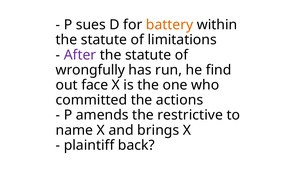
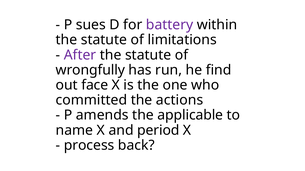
battery colour: orange -> purple (170, 25)
restrictive: restrictive -> applicable (190, 115)
brings: brings -> period (158, 131)
plaintiff: plaintiff -> process (89, 146)
